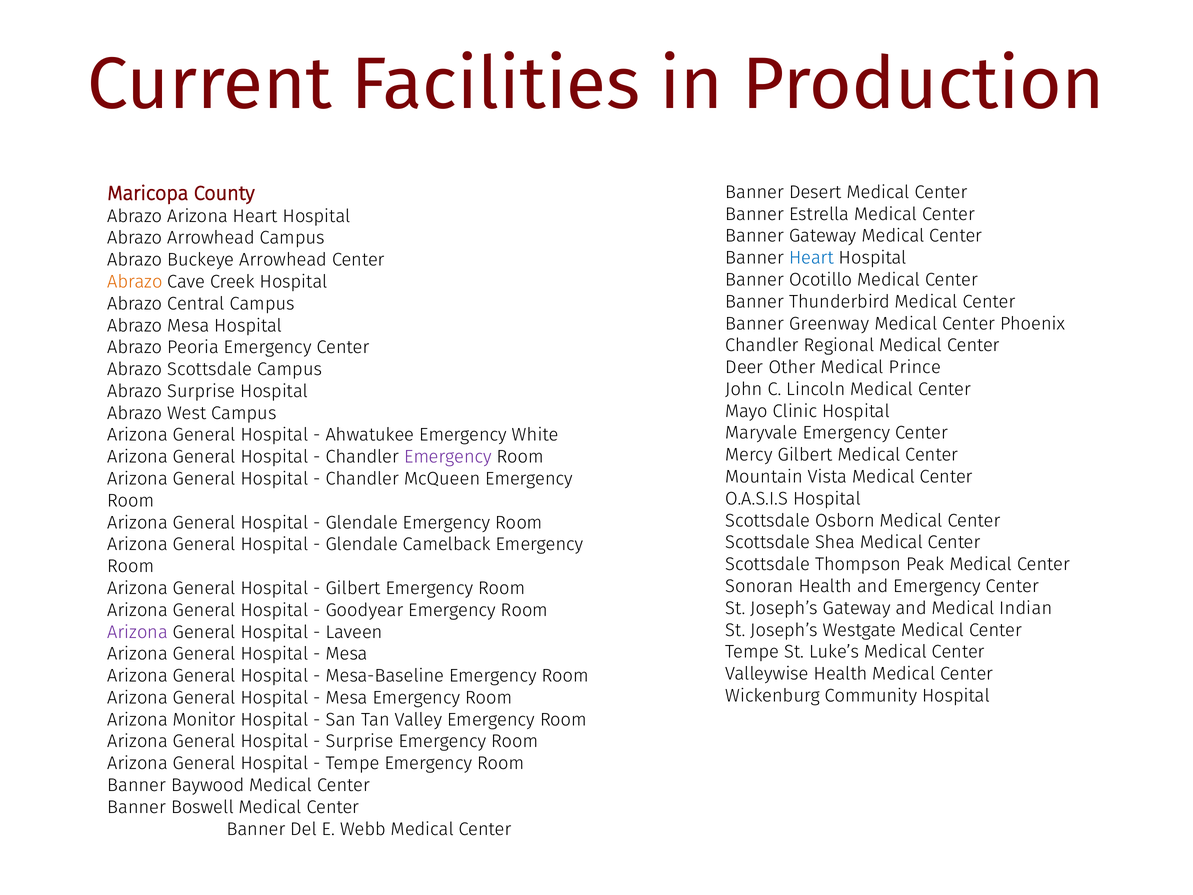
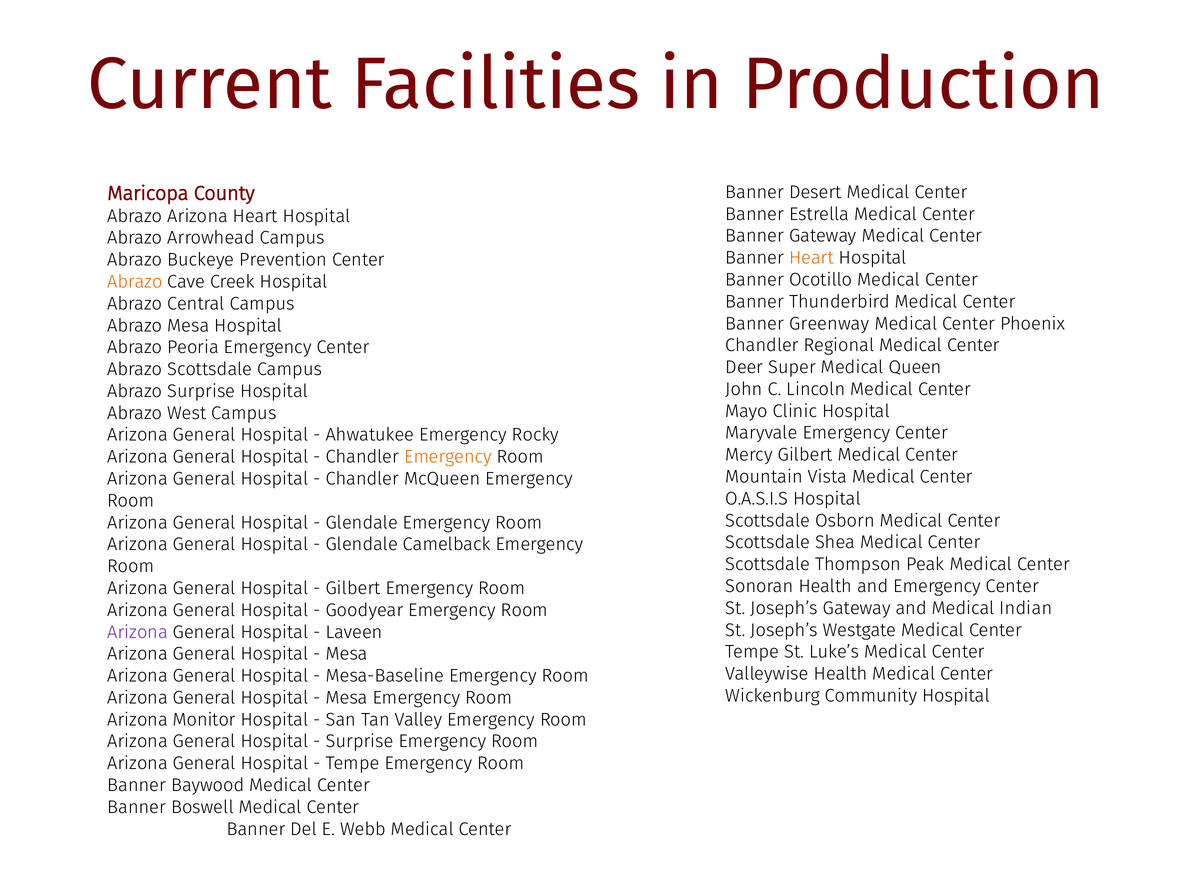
Heart colour: blue -> orange (811, 258)
Buckeye Arrowhead: Arrowhead -> Prevention (283, 260)
Other: Other -> Super (792, 367)
Prince: Prince -> Queen (915, 367)
White: White -> Rocky (535, 435)
Emergency colour: purple -> orange (448, 457)
